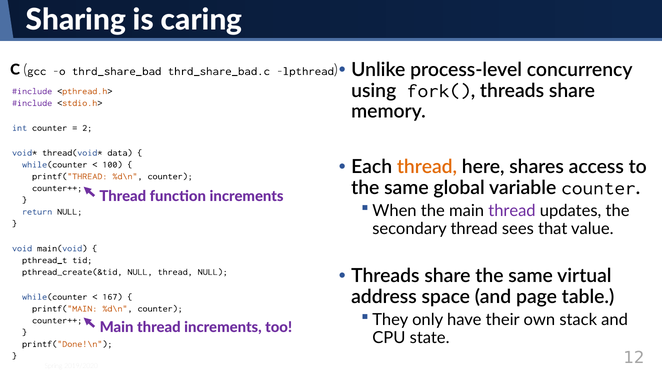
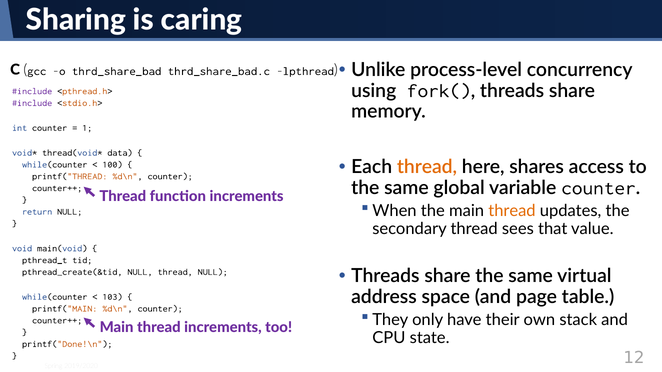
2: 2 -> 1 (87, 128)
thread colour: purple -> orange (512, 211)
167: 167 -> 103 (112, 297)
